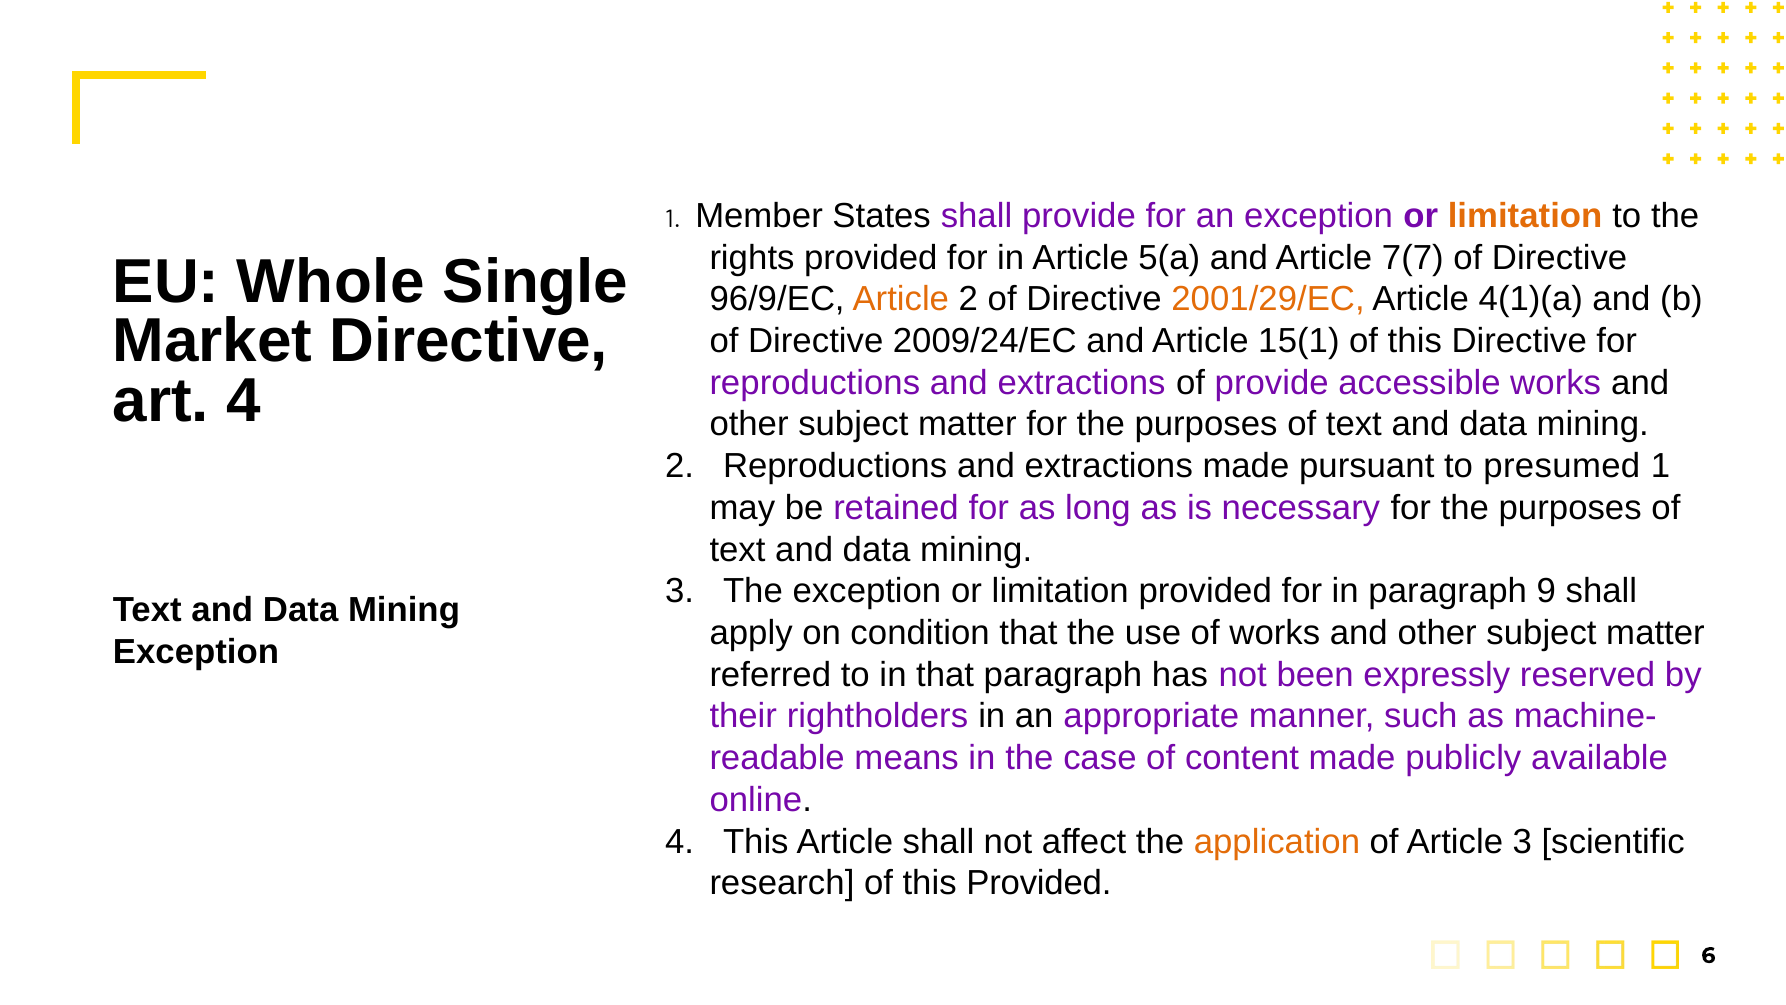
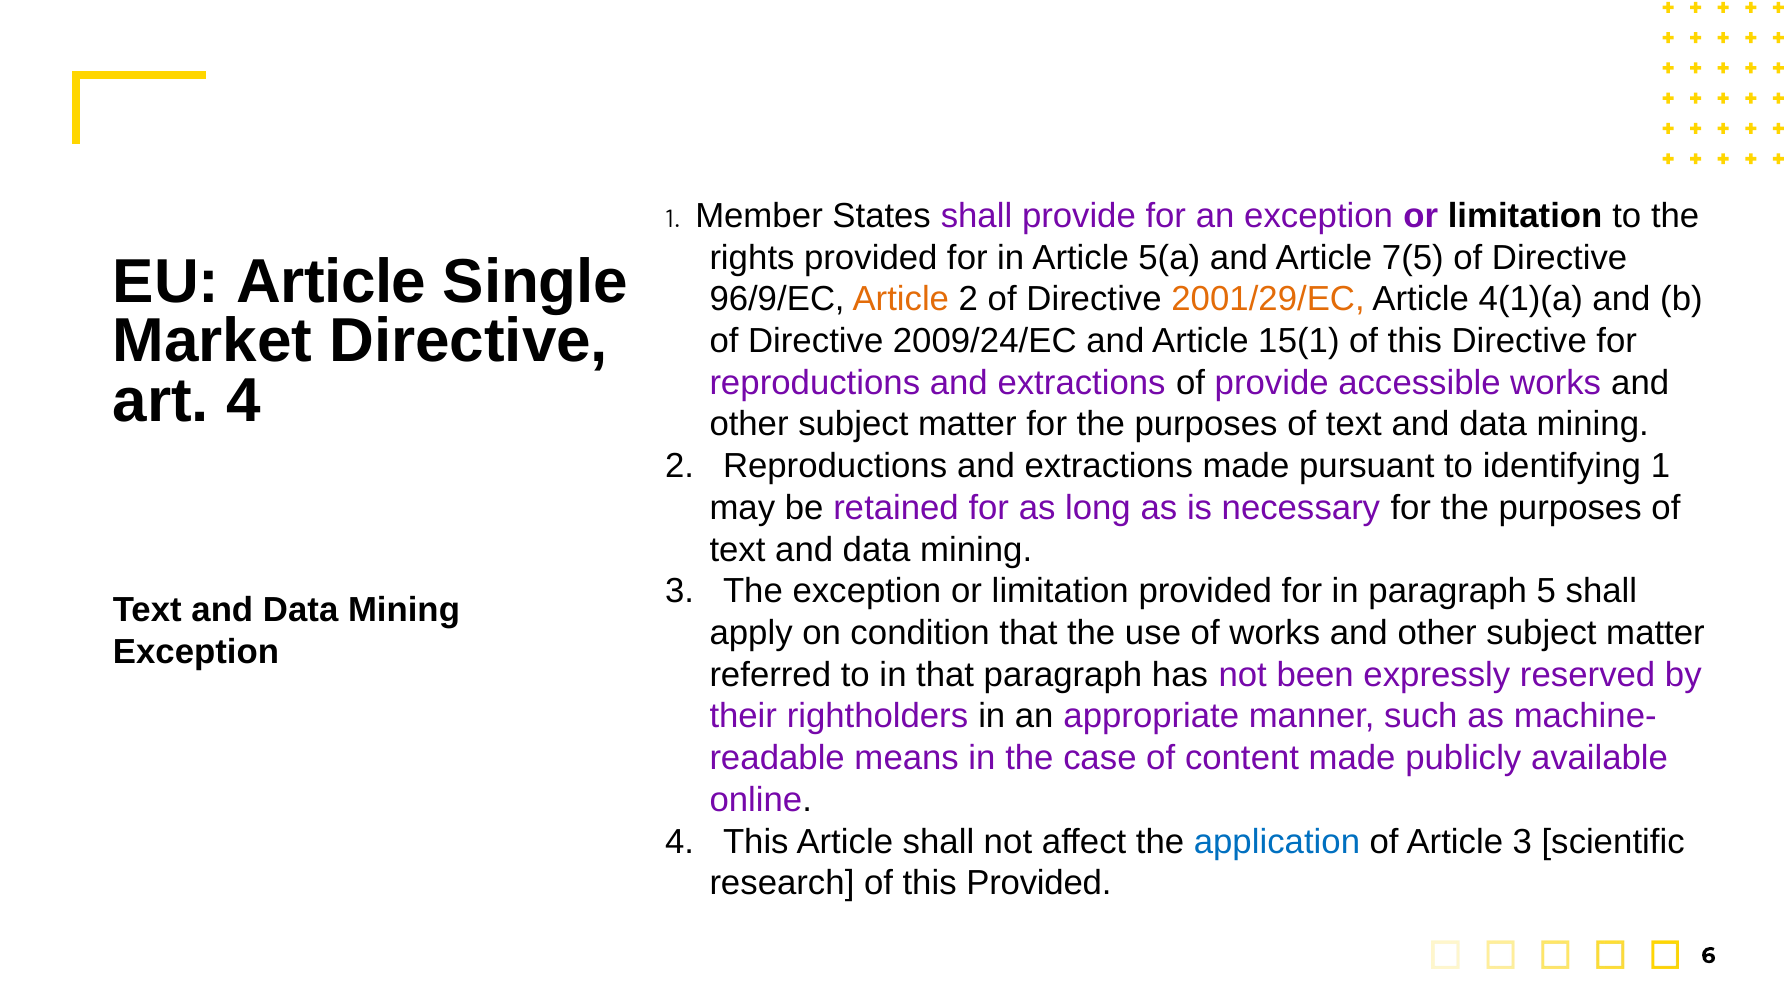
limitation colour: orange -> black (1525, 216)
7(7: 7(7 -> 7(5 (1413, 258)
EU Whole: Whole -> Article (331, 282)
presumed: presumed -> identifying (1562, 466)
9: 9 -> 5 (1546, 591)
application colour: orange -> blue (1277, 841)
